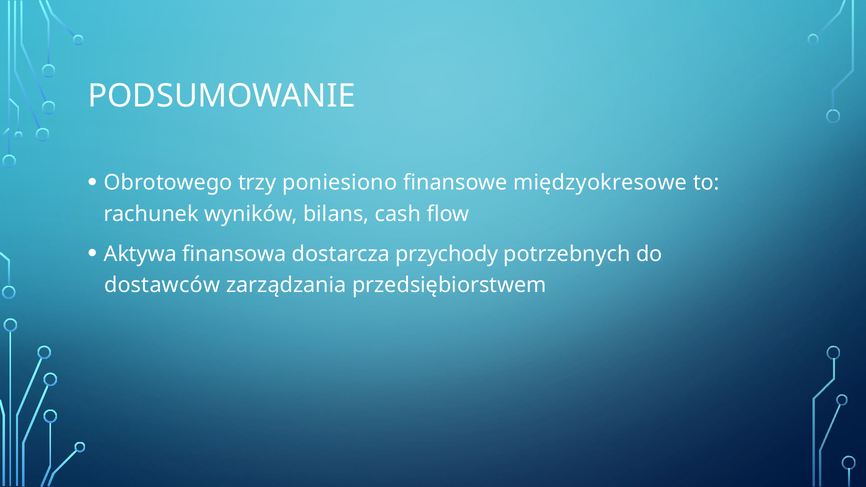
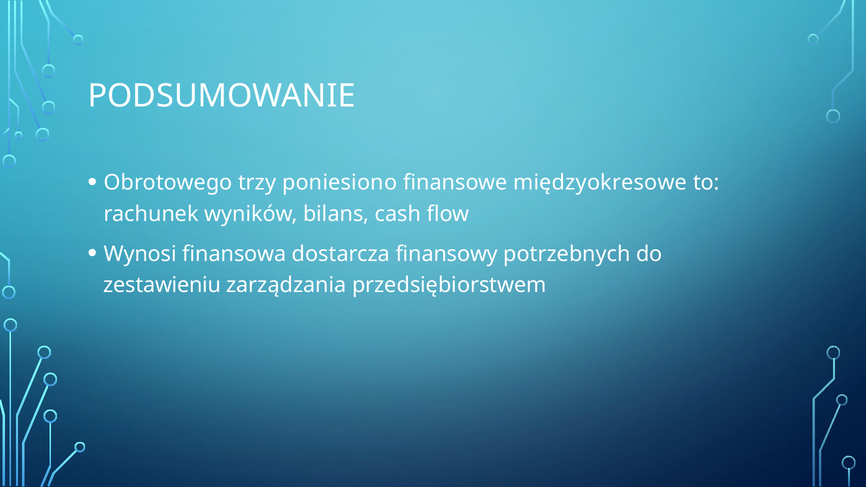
Aktywa: Aktywa -> Wynosi (140, 254)
przychody: przychody -> finansowy (447, 254)
dostawców: dostawców -> zestawieniu (162, 285)
